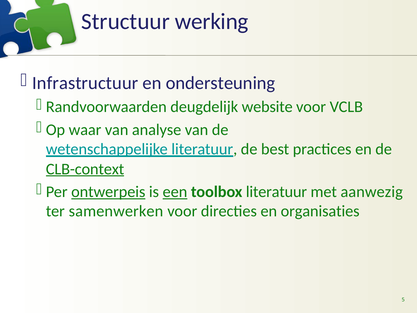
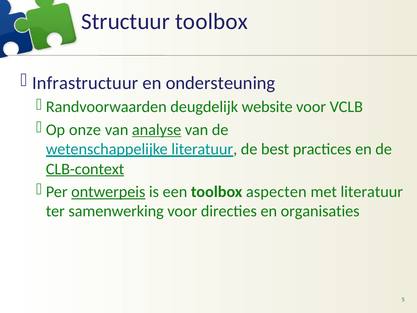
Structuur werking: werking -> toolbox (212, 21)
waar: waar -> onze (85, 130)
analyse underline: none -> present (157, 130)
een underline: present -> none (175, 192)
toolbox literatuur: literatuur -> aspecten (276, 192)
met aanwezig: aanwezig -> literatuur (372, 192)
samenwerken: samenwerken -> samenwerking (116, 211)
